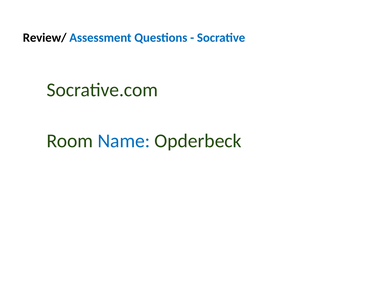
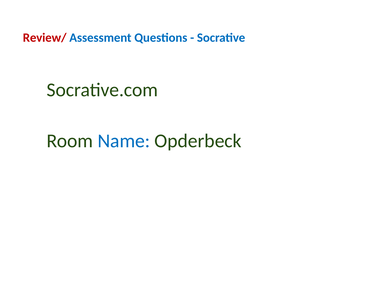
Review/ colour: black -> red (45, 38)
